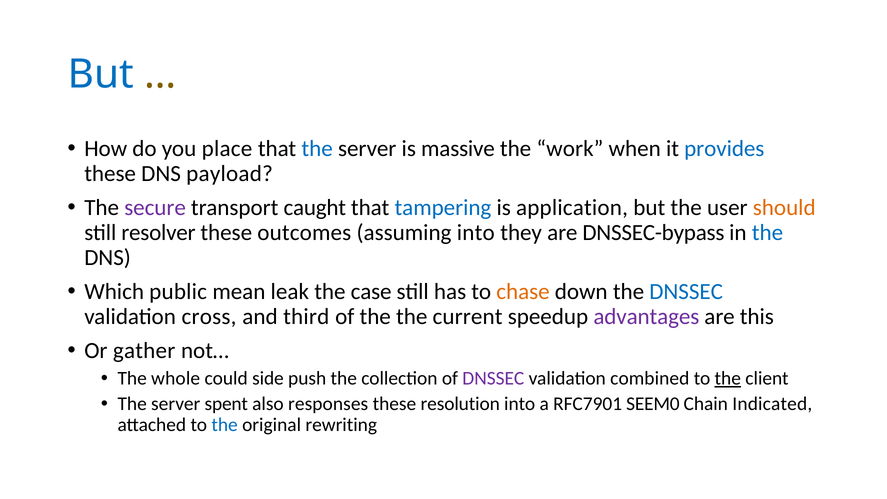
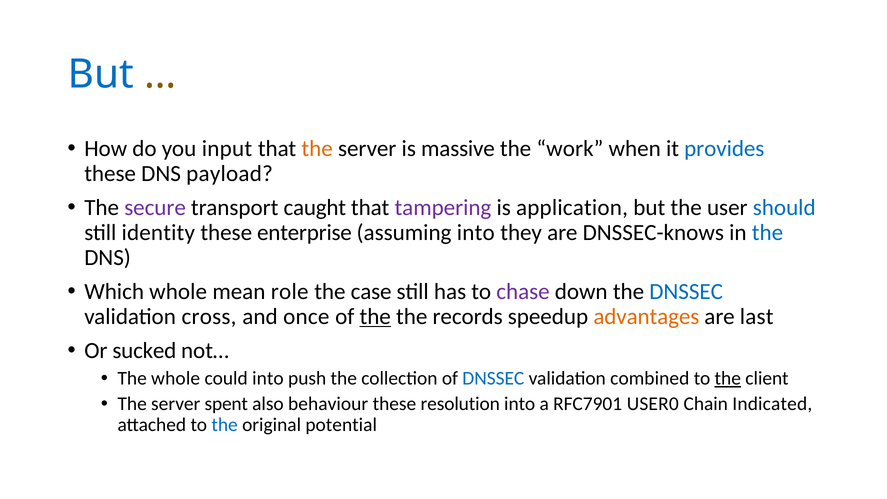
place: place -> input (227, 148)
the colour: blue -> orange (317, 148)
tampering colour: blue -> purple (443, 208)
should colour: orange -> blue (784, 208)
resolver: resolver -> identity (158, 233)
outcomes: outcomes -> enterprise (304, 233)
DNSSEC-bypass: DNSSEC-bypass -> DNSSEC-knows (653, 233)
Which public: public -> whole (178, 292)
leak: leak -> role (290, 292)
chase colour: orange -> purple (523, 292)
third: third -> once (306, 317)
the underline: none -> present (375, 317)
current: current -> records (468, 317)
advantages colour: purple -> orange (646, 317)
this: this -> last (757, 317)
gather: gather -> sucked (144, 351)
could side: side -> into (268, 378)
DNSSEC colour: purple -> blue (493, 378)
responses: responses -> behaviour (328, 404)
SEEM0: SEEM0 -> USER0 (653, 404)
rewriting: rewriting -> potential (341, 425)
